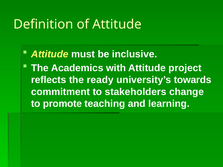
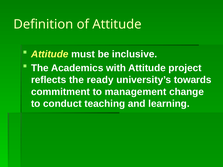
stakeholders: stakeholders -> management (136, 92)
promote: promote -> conduct (62, 104)
